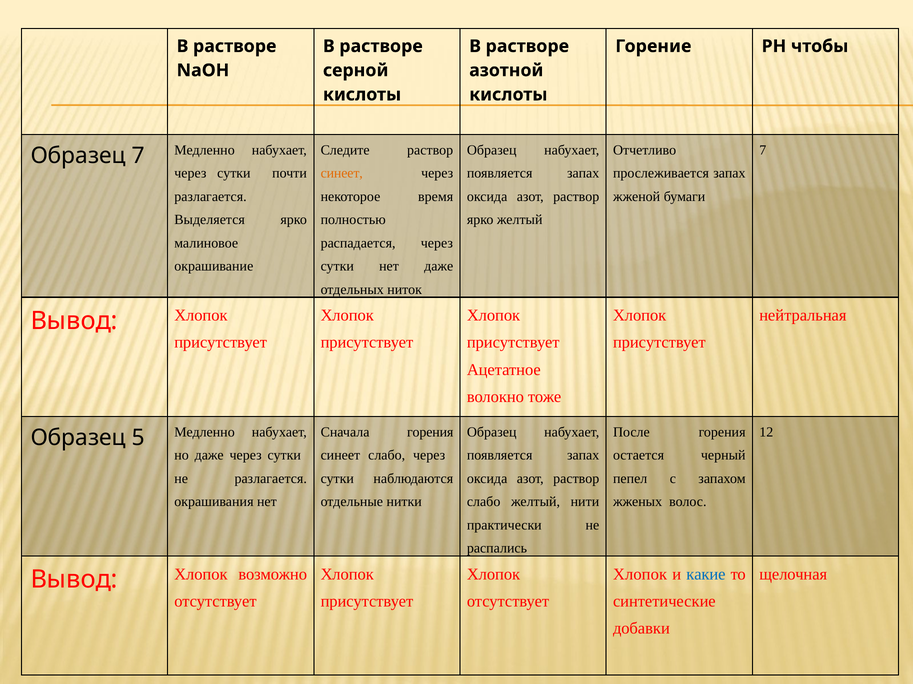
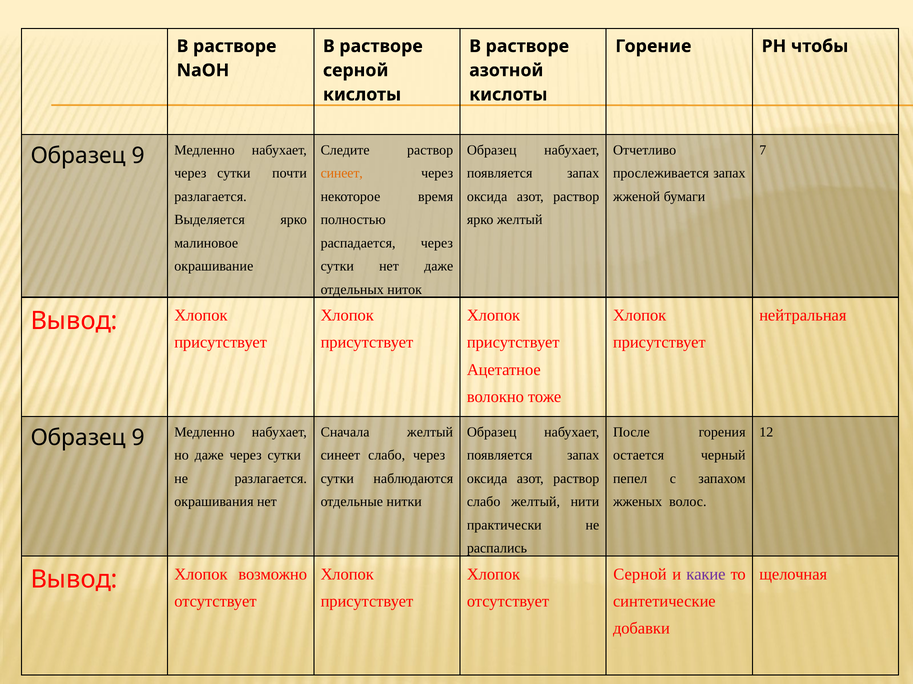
7: 7 -> 9 (138, 156)
Сначала горения: горения -> желтый (430, 432)
5: 5 -> 9 (138, 438)
Хлопок: Хлопок -> Серной (640, 575)
какие colour: blue -> purple (706, 575)
